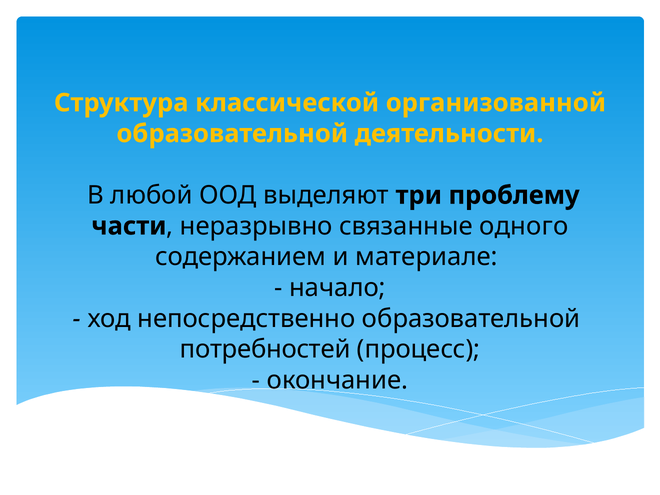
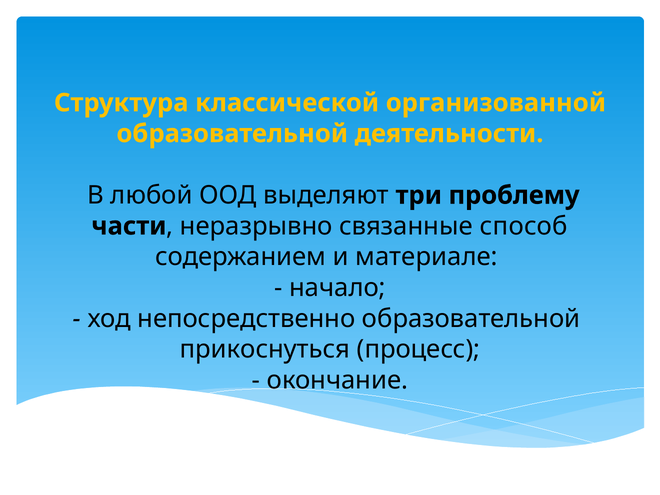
одного: одного -> способ (524, 226)
потребностей: потребностей -> прикоснуться (265, 349)
